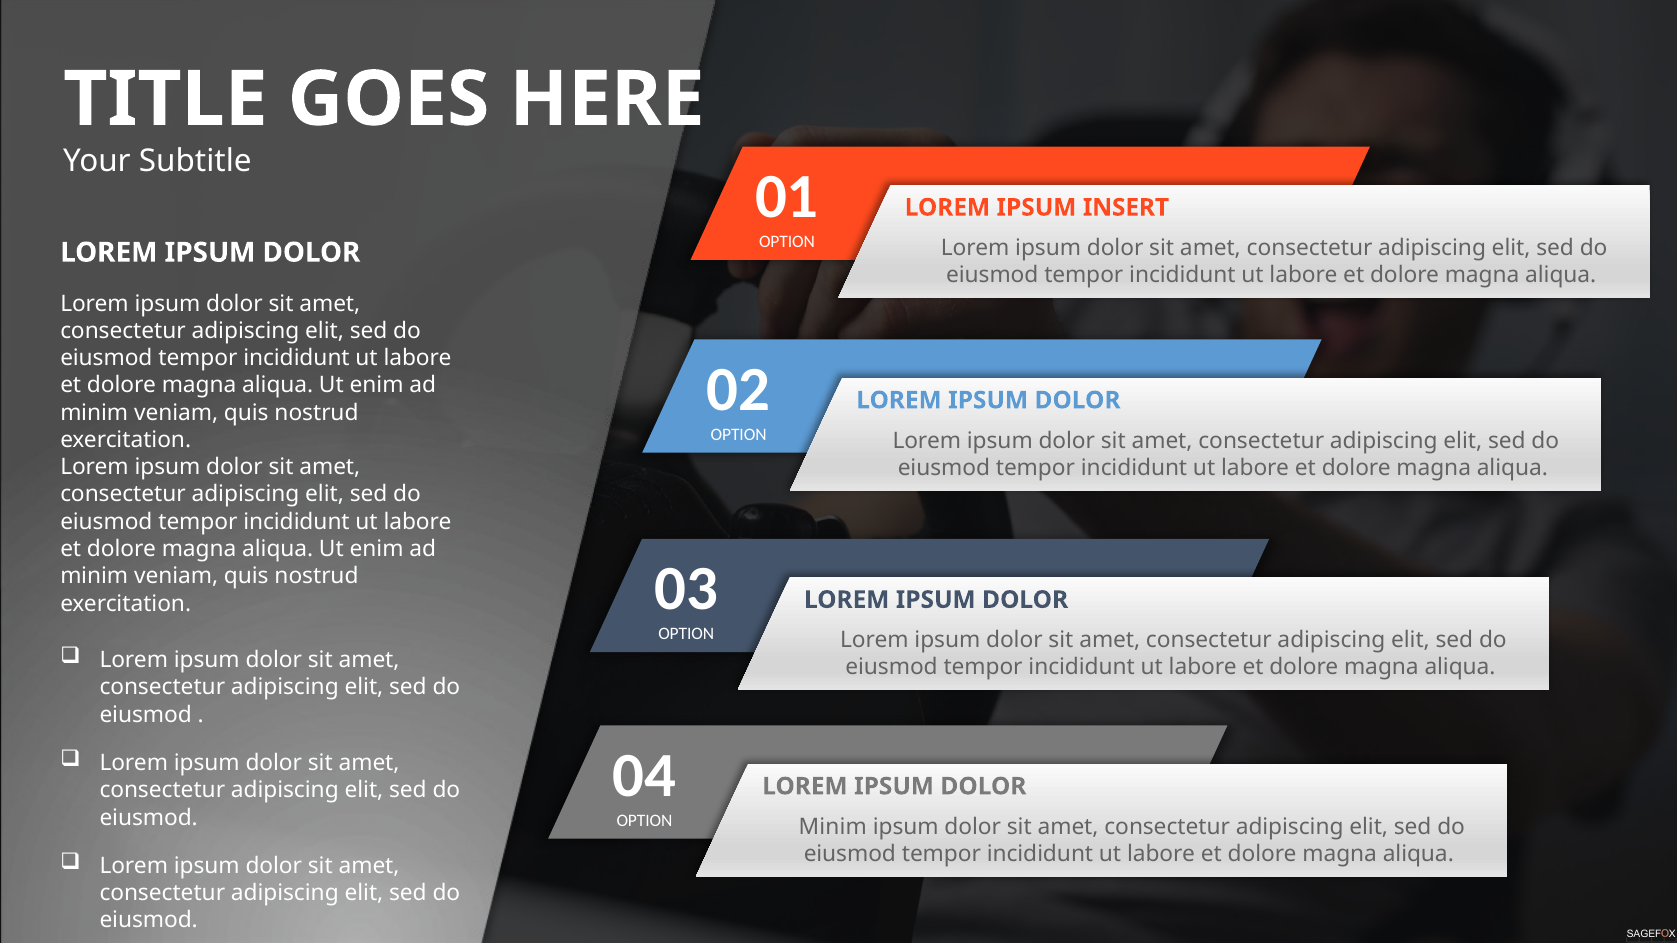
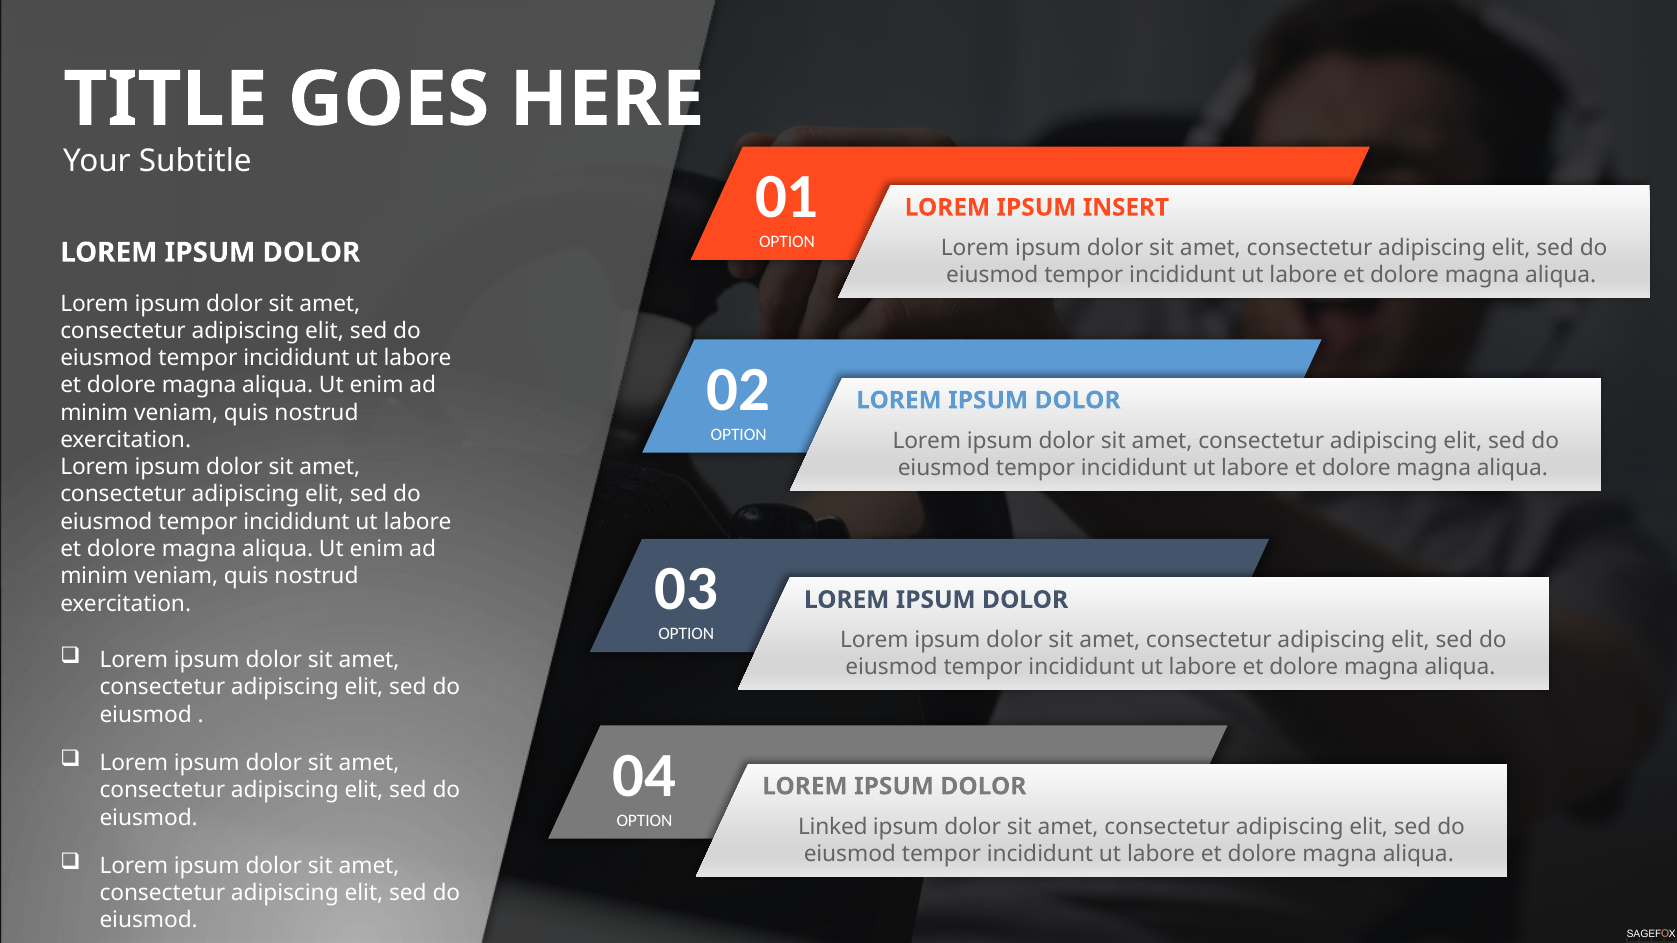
Minim: Minim -> Linked (833, 827)
